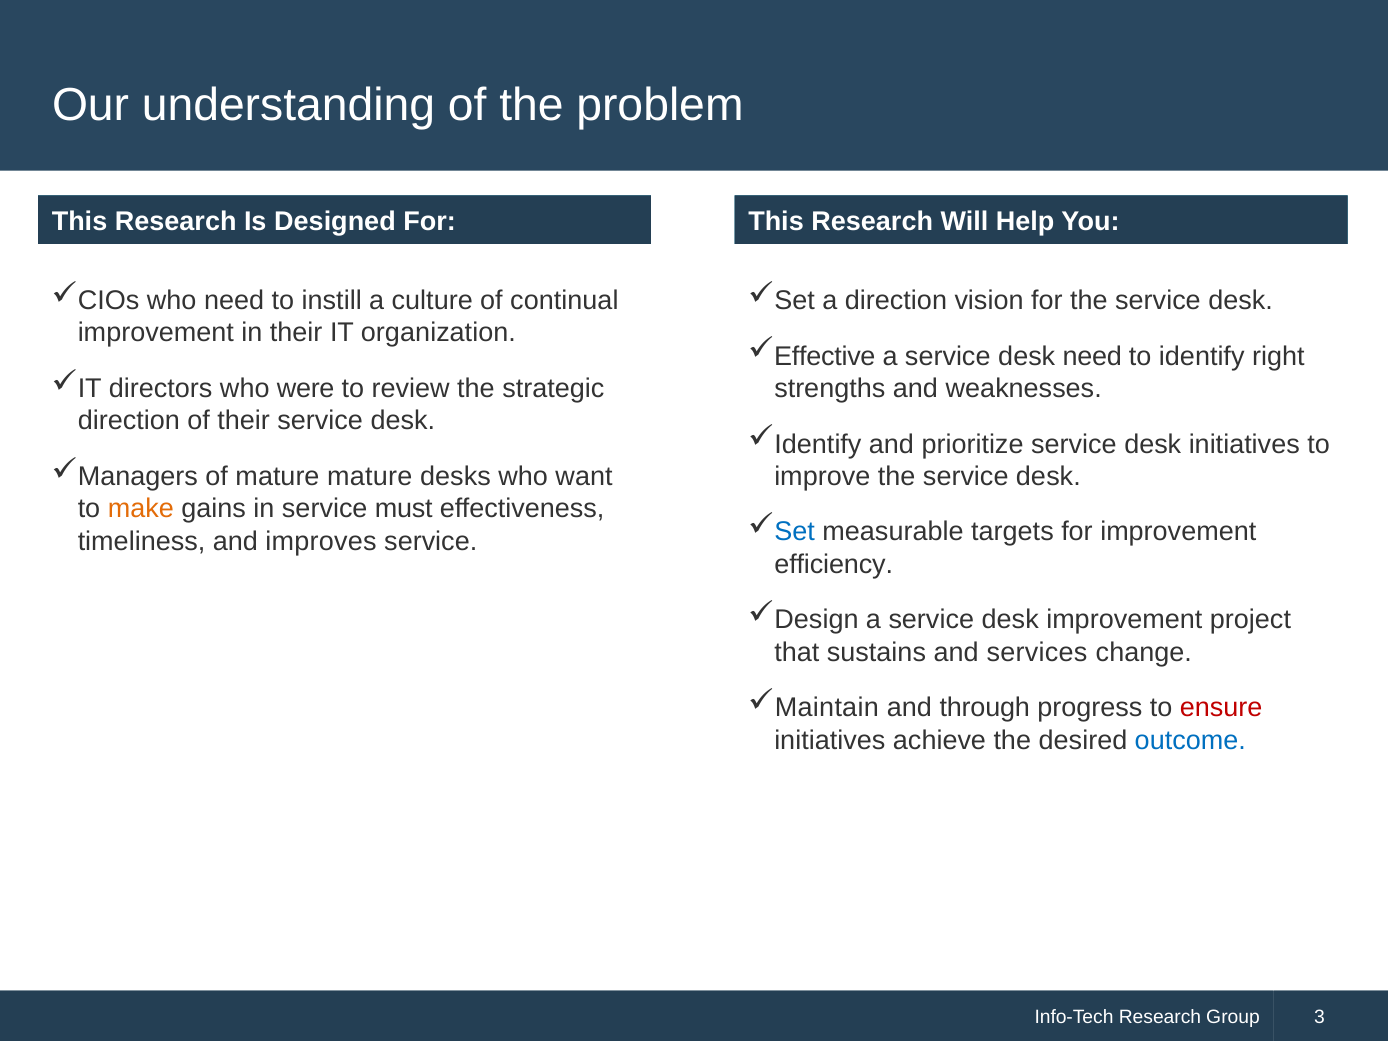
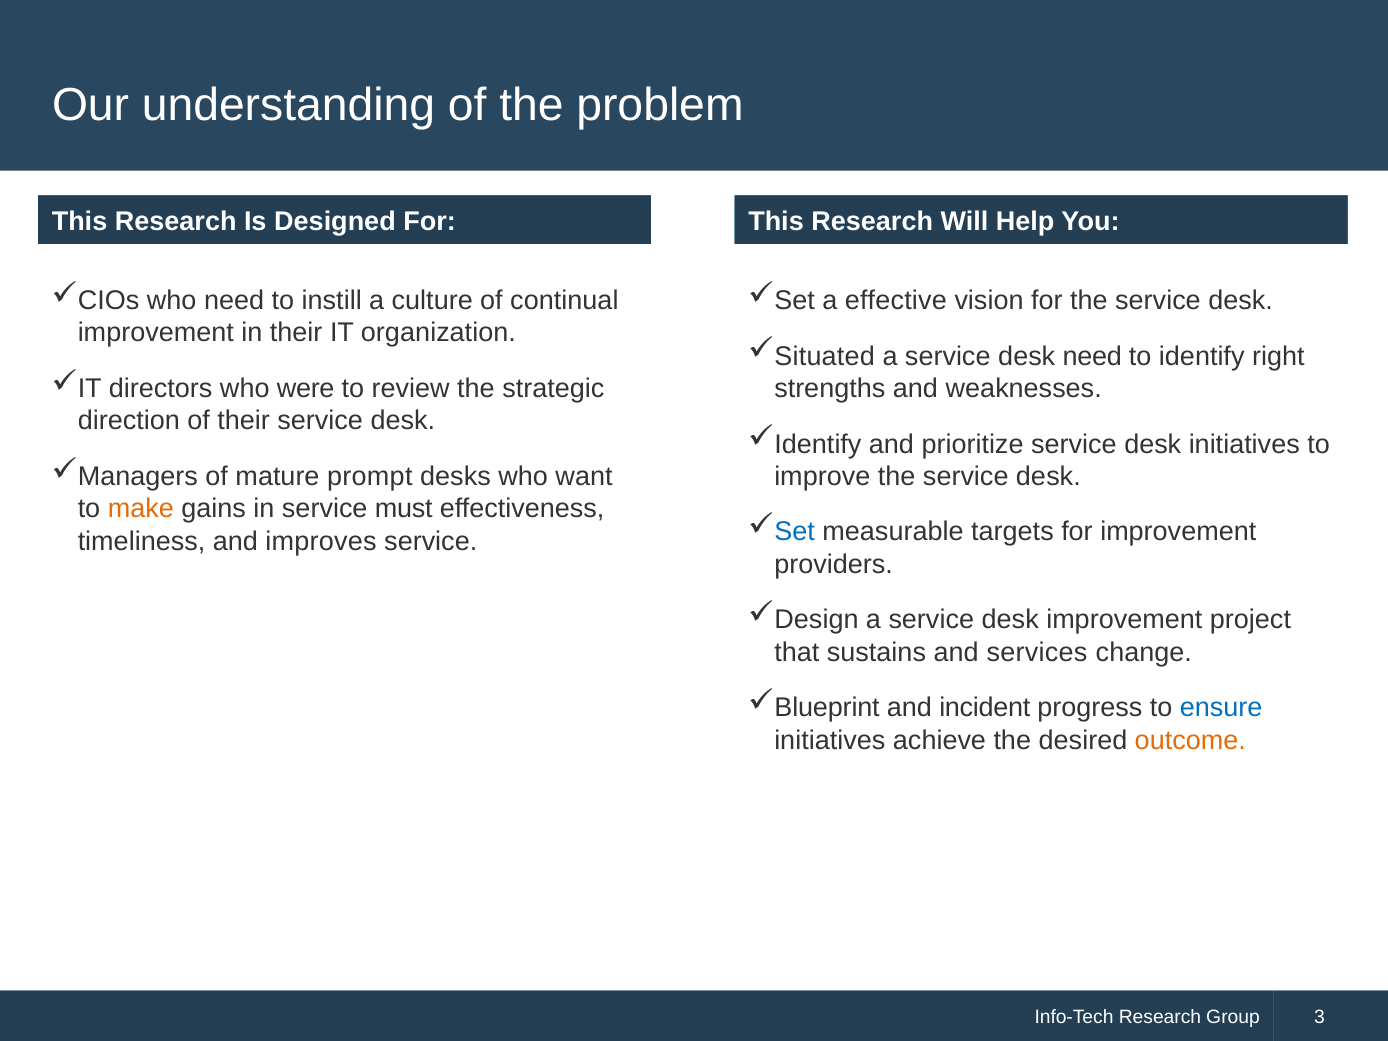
a direction: direction -> effective (896, 301)
Effective: Effective -> Situated (825, 356)
mature mature: mature -> prompt (370, 477)
efficiency: efficiency -> providers (834, 564)
Maintain: Maintain -> Blueprint (827, 708)
through: through -> incident (985, 708)
ensure colour: red -> blue (1221, 708)
outcome colour: blue -> orange (1190, 740)
